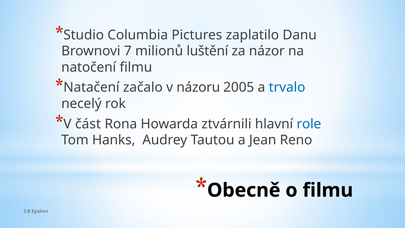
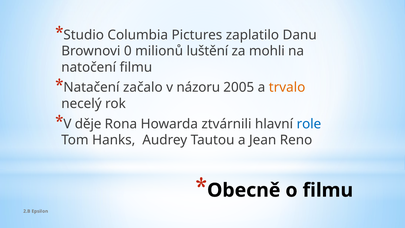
7: 7 -> 0 (128, 51)
názor: názor -> mohli (267, 51)
trvalo colour: blue -> orange (287, 87)
část: část -> děje (88, 124)
